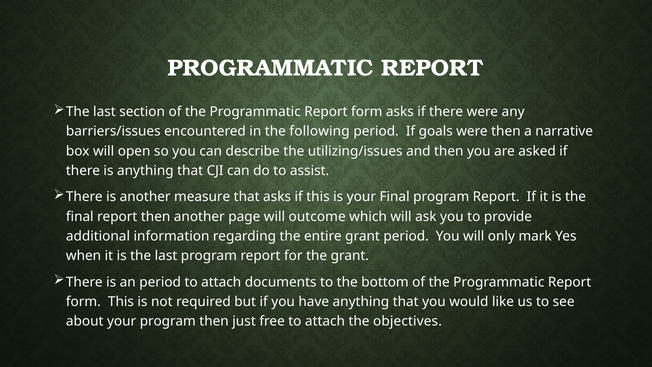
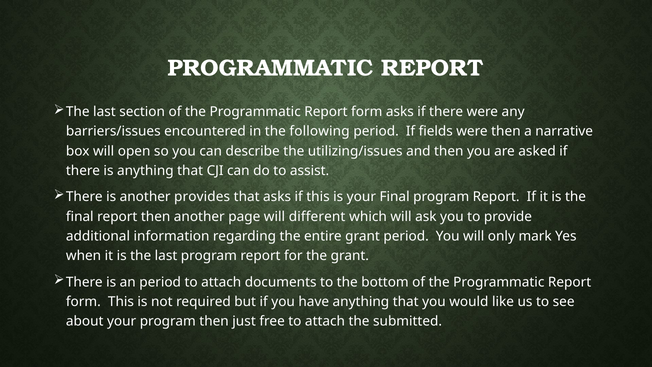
goals: goals -> fields (436, 131)
measure: measure -> provides (202, 197)
outcome: outcome -> different (317, 216)
objectives: objectives -> submitted (408, 321)
